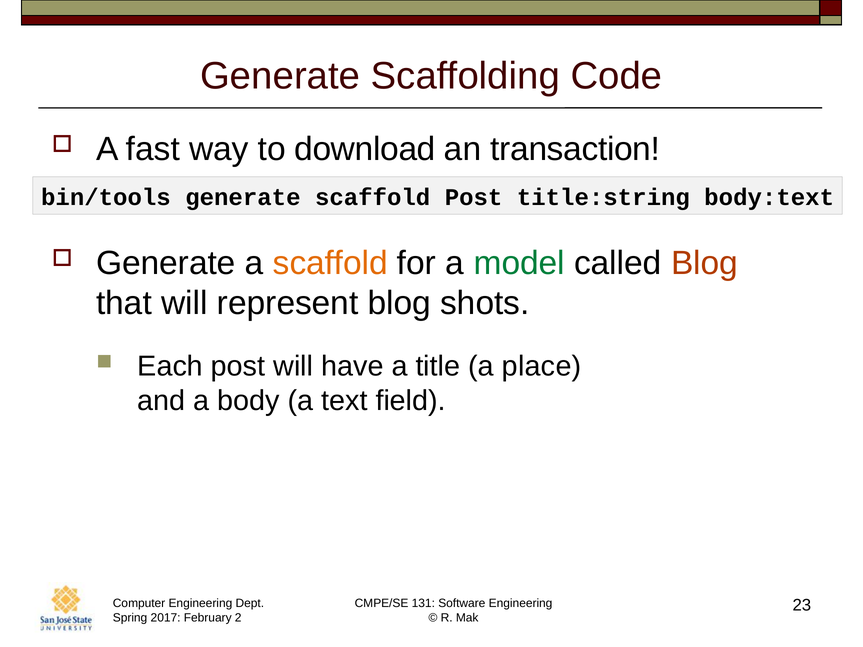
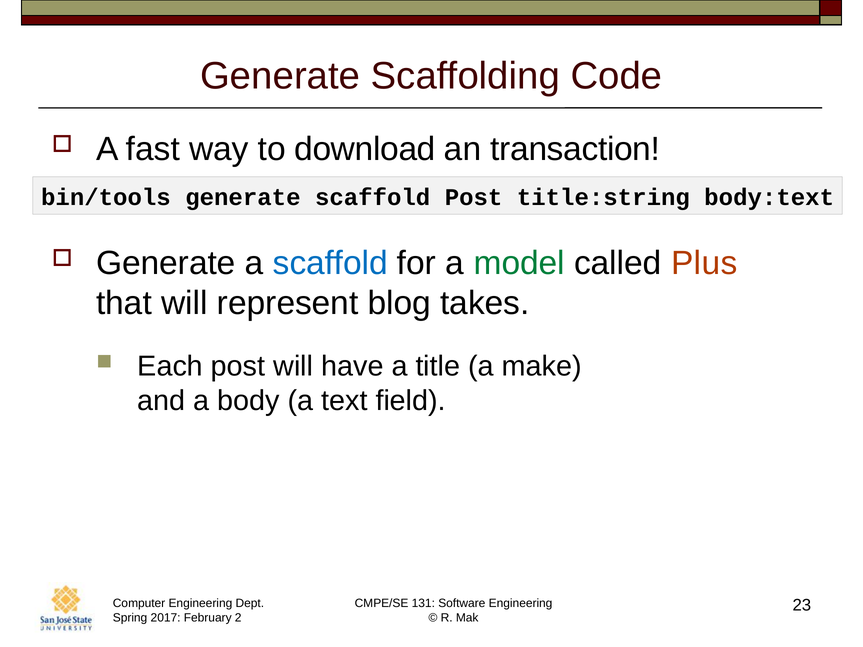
scaffold colour: orange -> blue (330, 263)
called Blog: Blog -> Plus (704, 263)
shots: shots -> takes (485, 304)
place: place -> make (542, 367)
